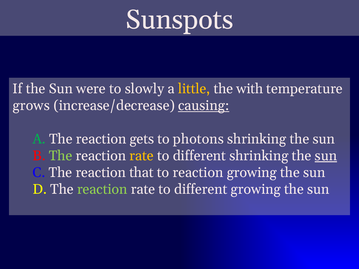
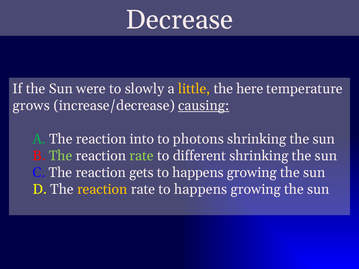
Sunspots: Sunspots -> Decrease (179, 20)
with: with -> here (250, 89)
gets: gets -> into (142, 139)
rate colour: yellow -> light green (142, 156)
sun underline: present -> none (326, 156)
that: that -> gets (141, 173)
reaction: reaction -> happens (198, 173)
reaction colour: light green -> yellow (102, 189)
different: different -> happens (201, 189)
